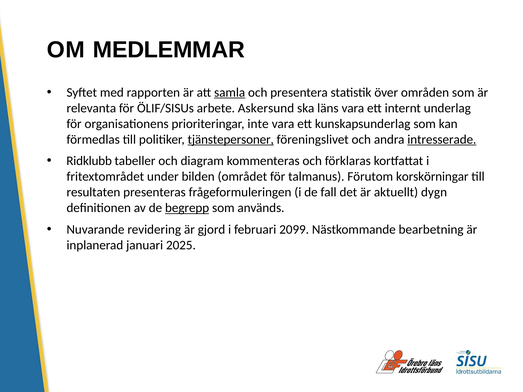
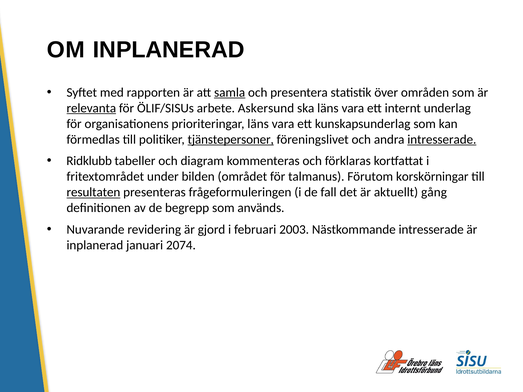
OM MEDLEMMAR: MEDLEMMAR -> INPLANERAD (169, 50)
relevanta underline: none -> present (91, 108)
prioriteringar inte: inte -> läns (258, 124)
resultaten underline: none -> present (93, 192)
dygn: dygn -> gång (434, 192)
begrepp underline: present -> none (187, 208)
2099: 2099 -> 2003 (294, 230)
Nästkommande bearbetning: bearbetning -> intresserade (431, 230)
2025: 2025 -> 2074 (181, 245)
